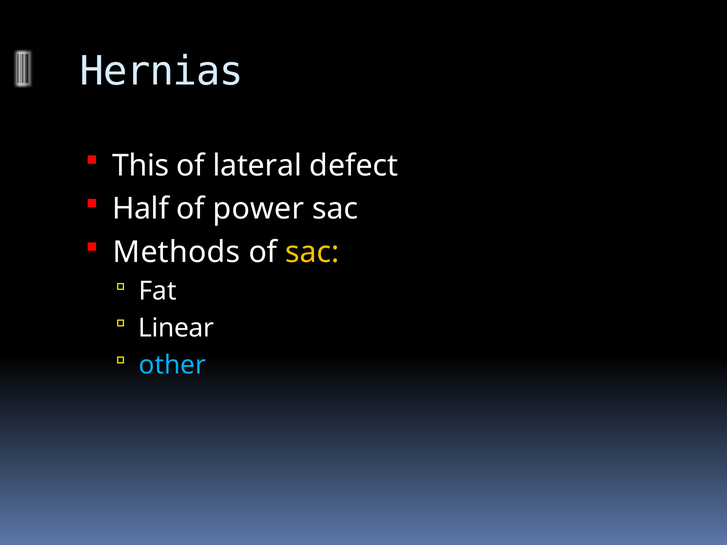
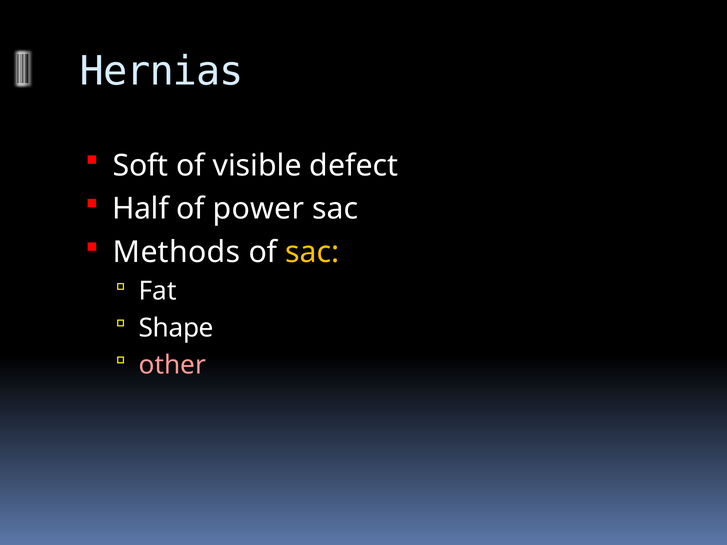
This: This -> Soft (140, 166)
lateral: lateral -> visible (257, 166)
Linear: Linear -> Shape (176, 328)
other colour: light blue -> pink (172, 365)
